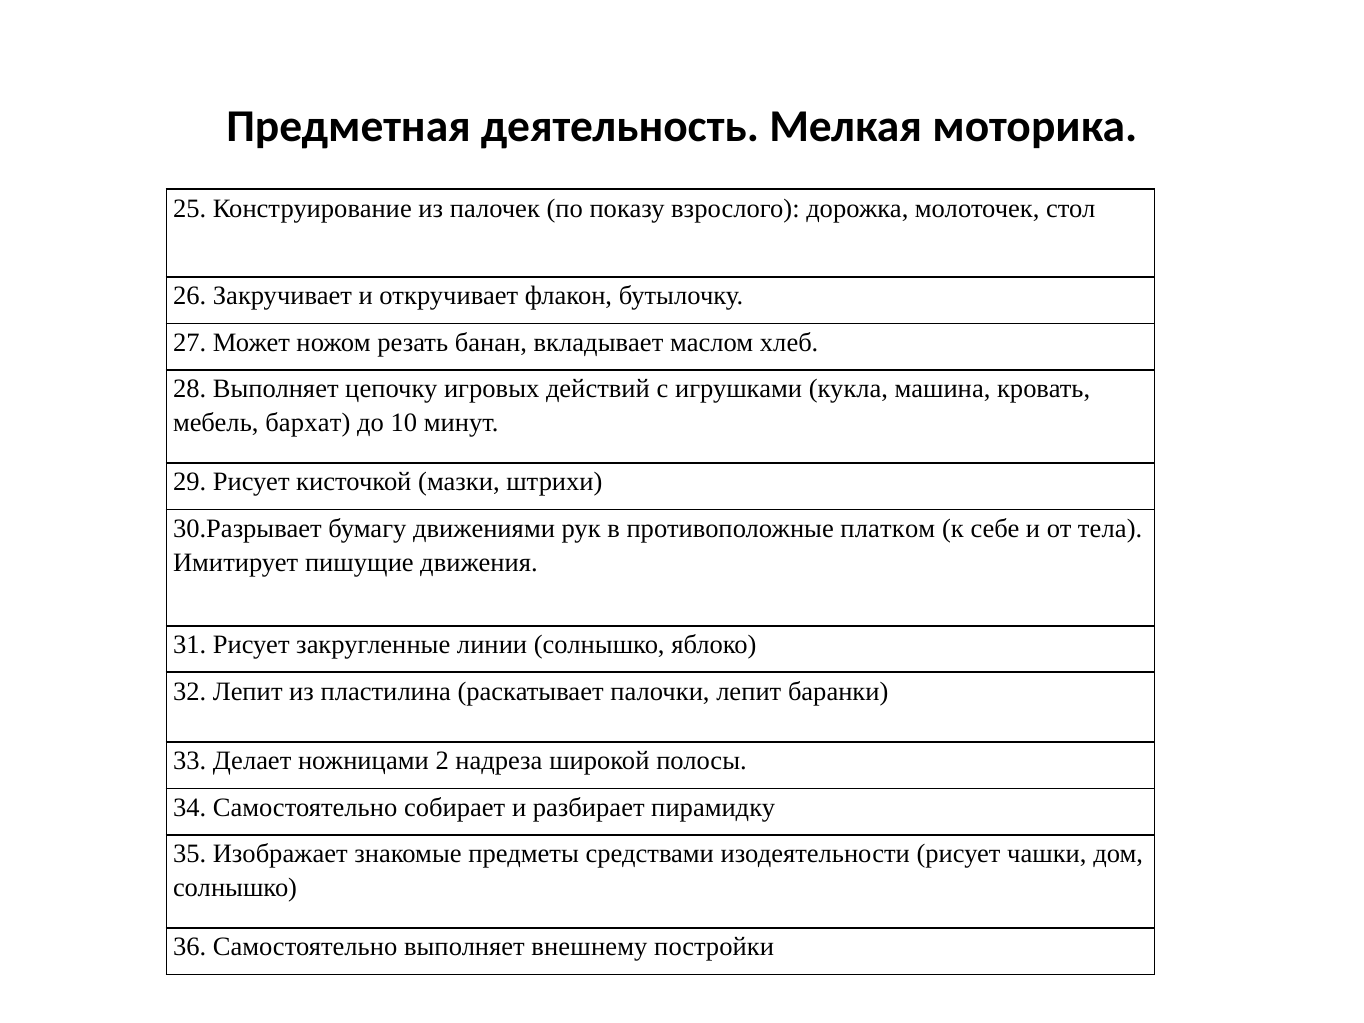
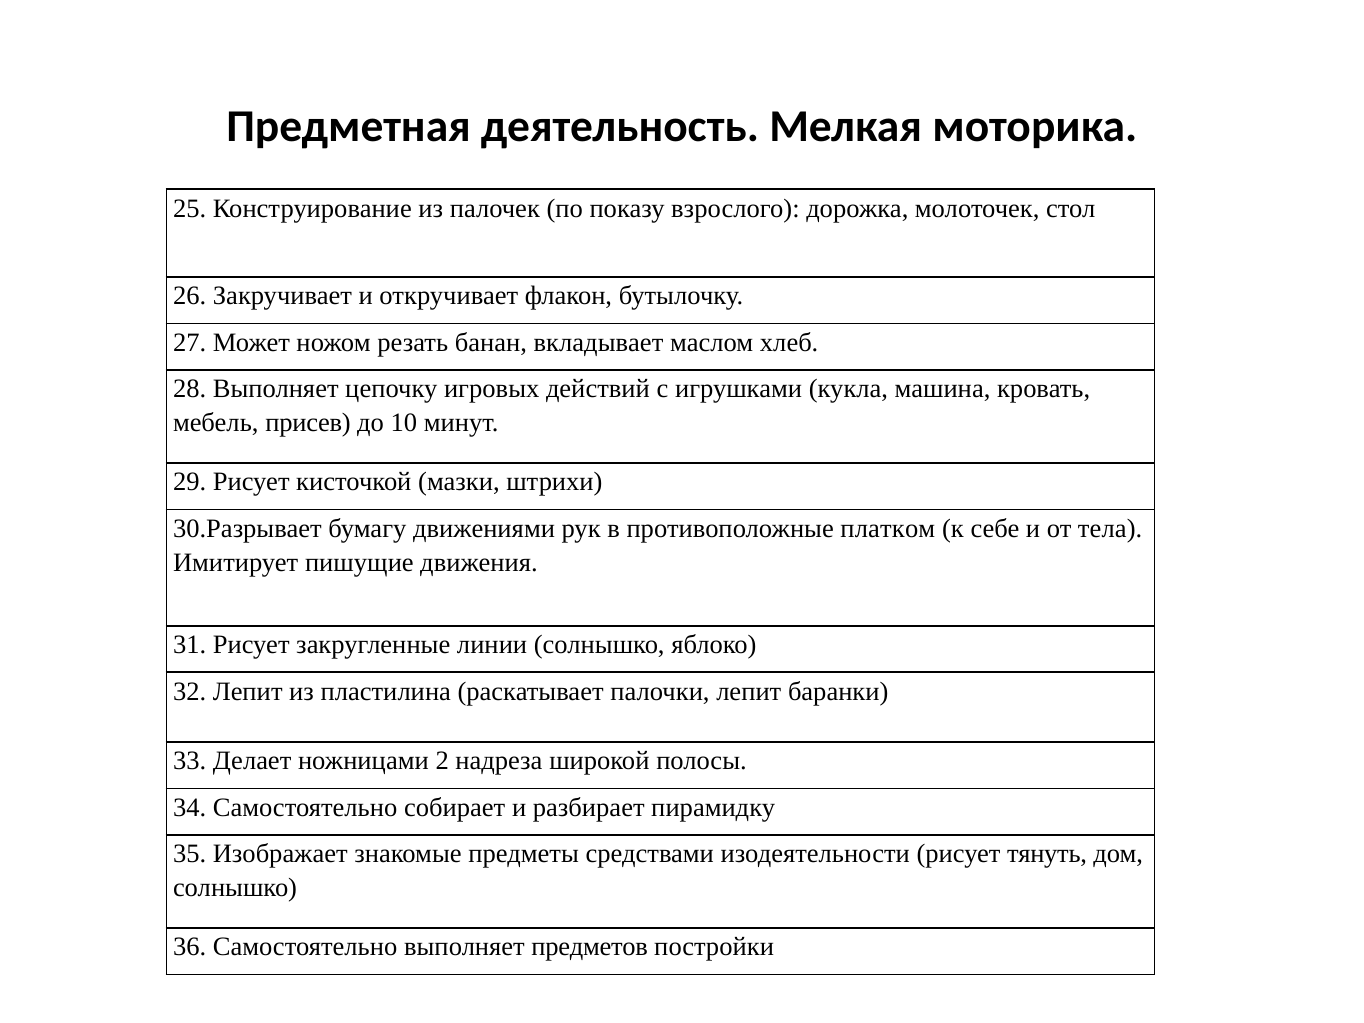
бархат: бархат -> присев (308, 423)
чашки: чашки -> тянуть (1047, 854)
внешнему: внешнему -> предметов (590, 947)
